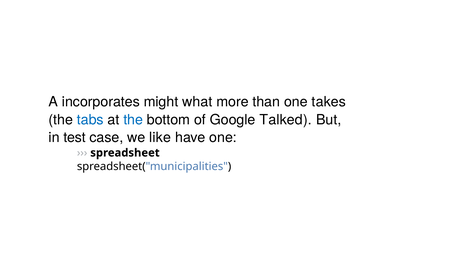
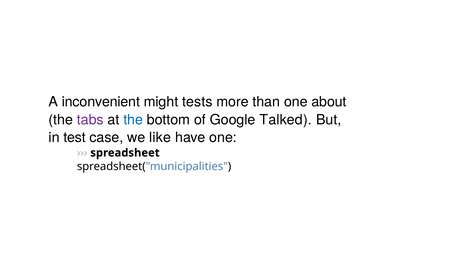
incorporates: incorporates -> inconvenient (101, 102)
what: what -> tests (197, 102)
takes: takes -> about (329, 102)
tabs colour: blue -> purple (90, 120)
